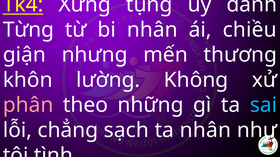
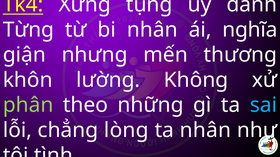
chiều: chiều -> nghĩa (250, 30)
phân colour: pink -> light green (28, 105)
sạch: sạch -> lòng (126, 131)
